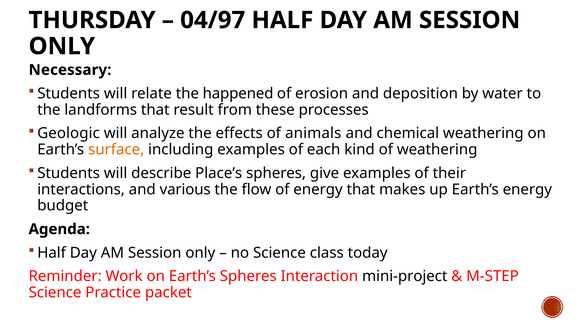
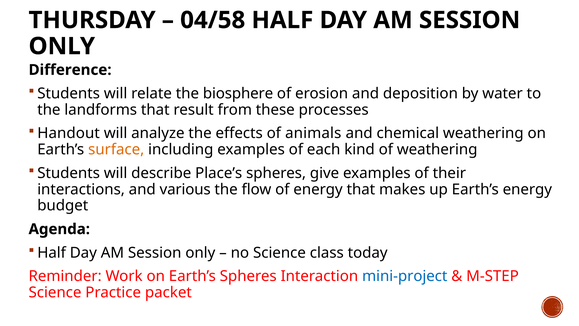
04/97: 04/97 -> 04/58 (213, 20)
Necessary: Necessary -> Difference (70, 70)
happened: happened -> biosphere (238, 93)
Geologic: Geologic -> Handout (69, 133)
mini-project colour: black -> blue (405, 276)
